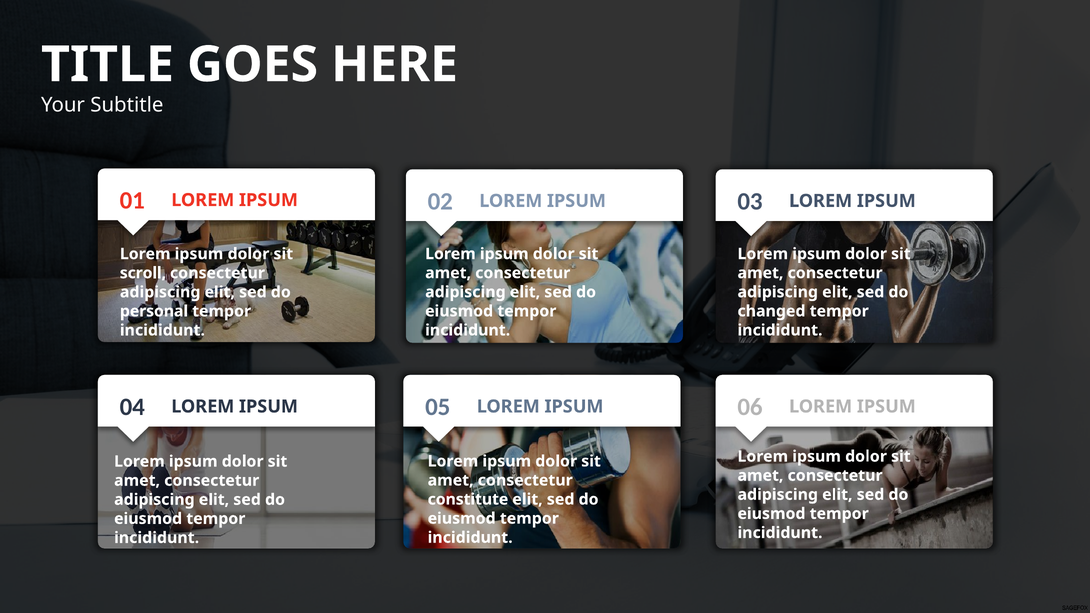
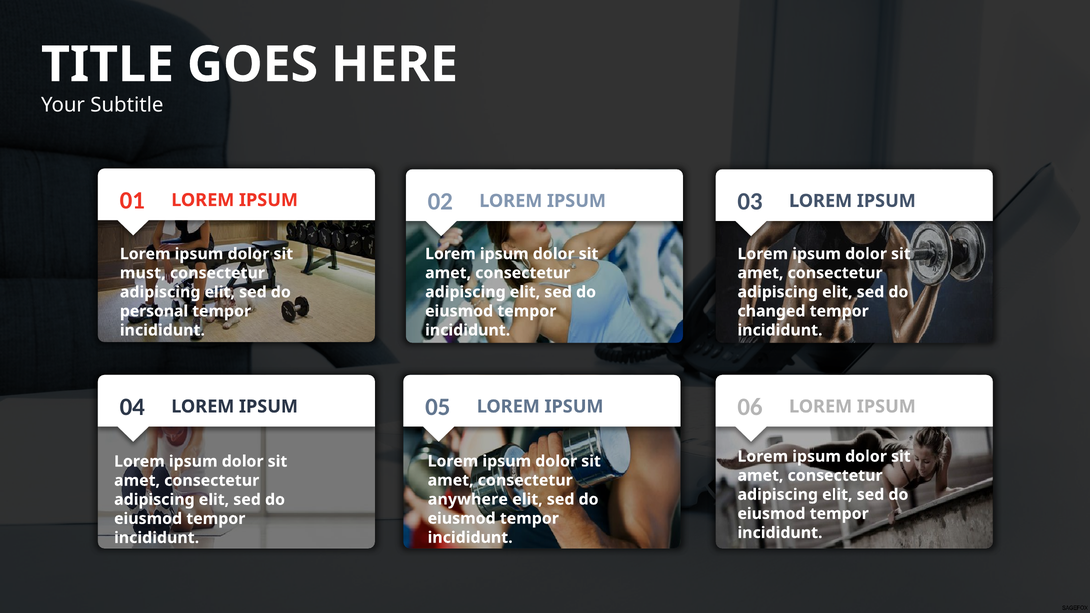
scroll: scroll -> must (143, 273)
constitute: constitute -> anywhere (468, 499)
